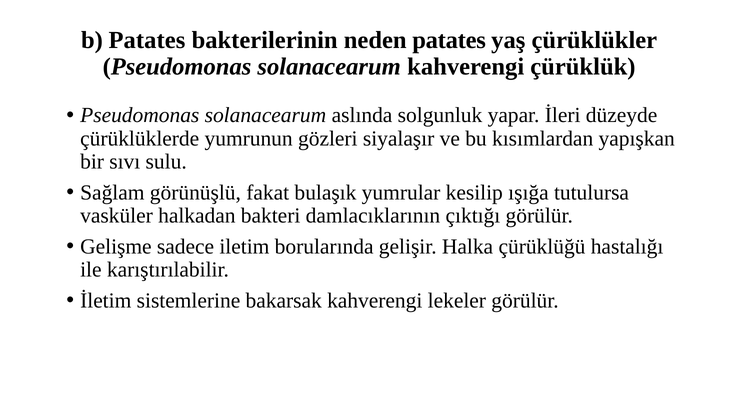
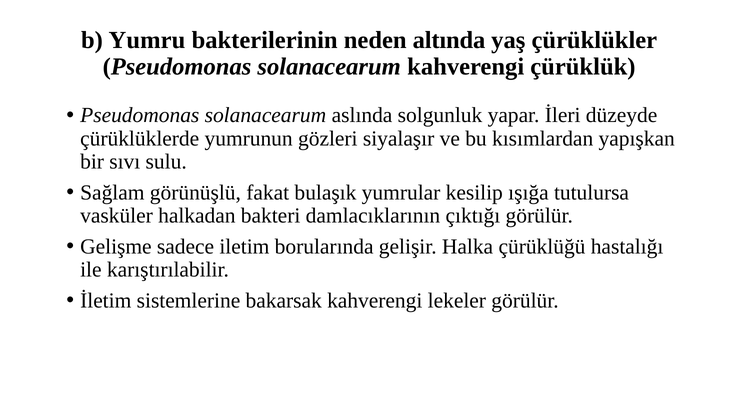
b Patates: Patates -> Yumru (147, 40)
neden patates: patates -> altında (449, 40)
